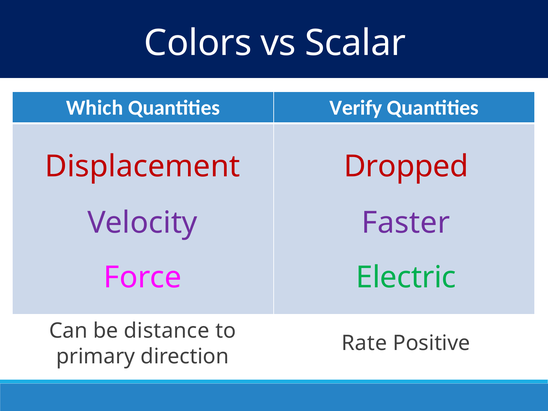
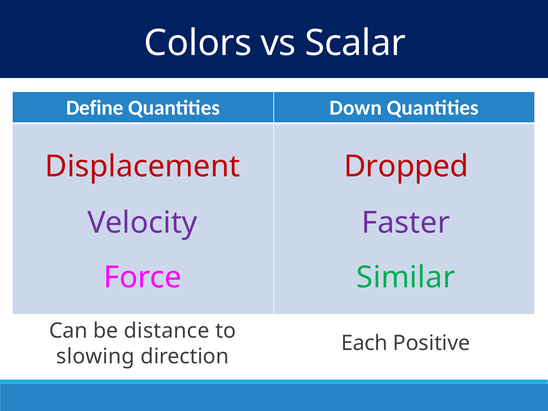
Which: Which -> Define (95, 108)
Verify: Verify -> Down (356, 108)
Electric: Electric -> Similar (406, 277)
Rate: Rate -> Each (364, 343)
primary: primary -> slowing (96, 357)
